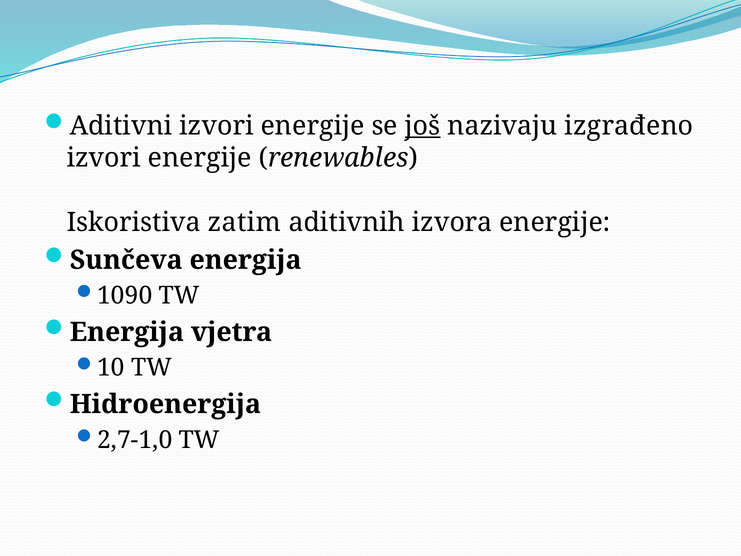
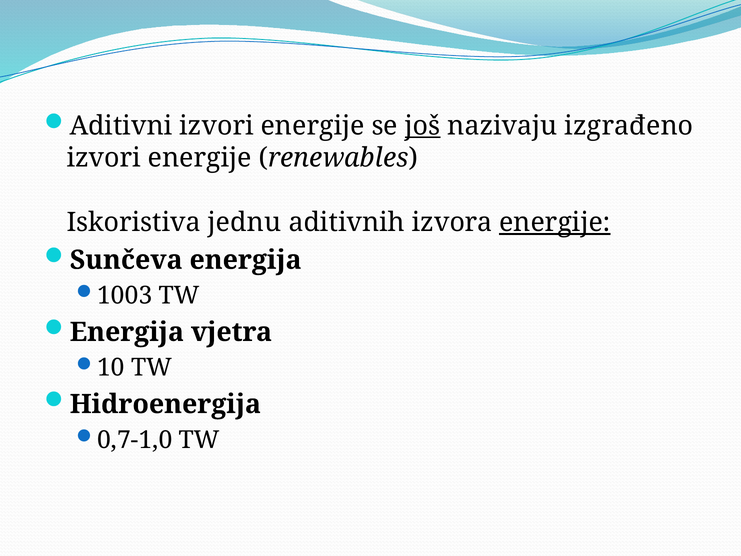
zatim: zatim -> jednu (244, 222)
energije underline: none -> present (555, 222)
1090: 1090 -> 1003 (125, 296)
2,7-1,0: 2,7-1,0 -> 0,7-1,0 (135, 440)
